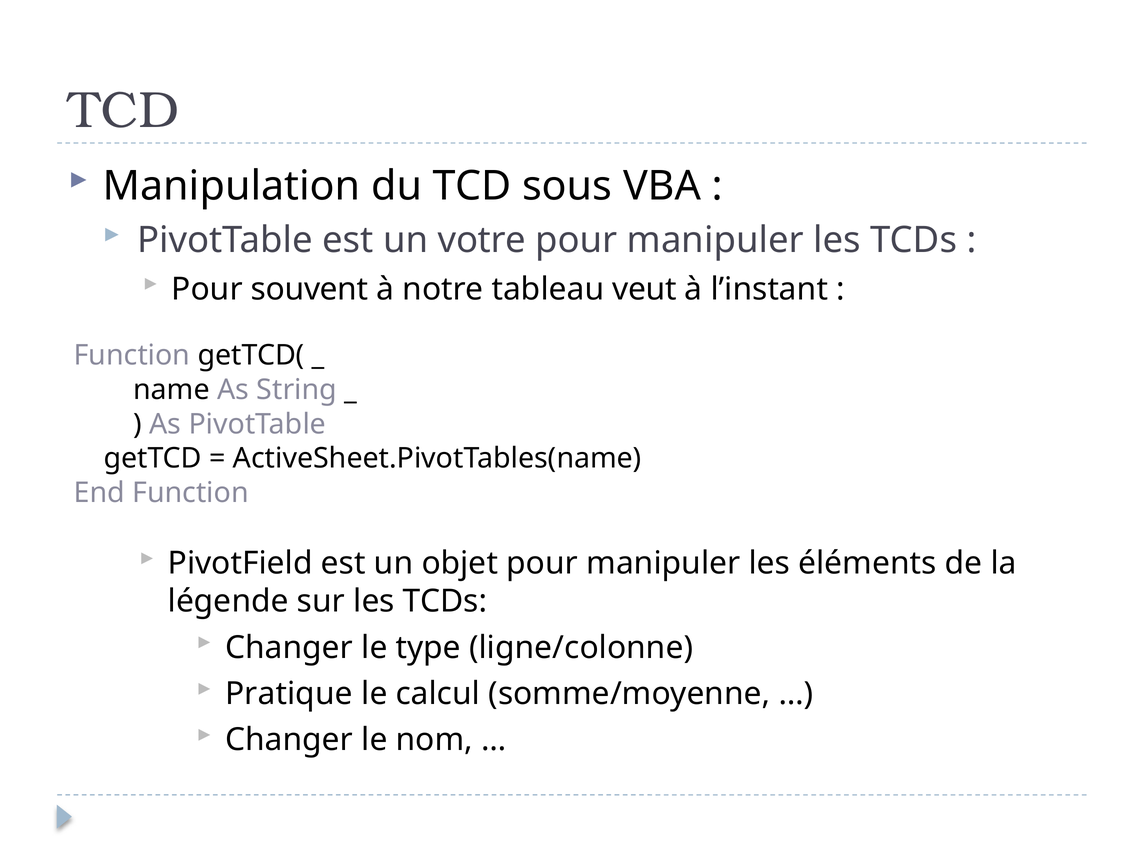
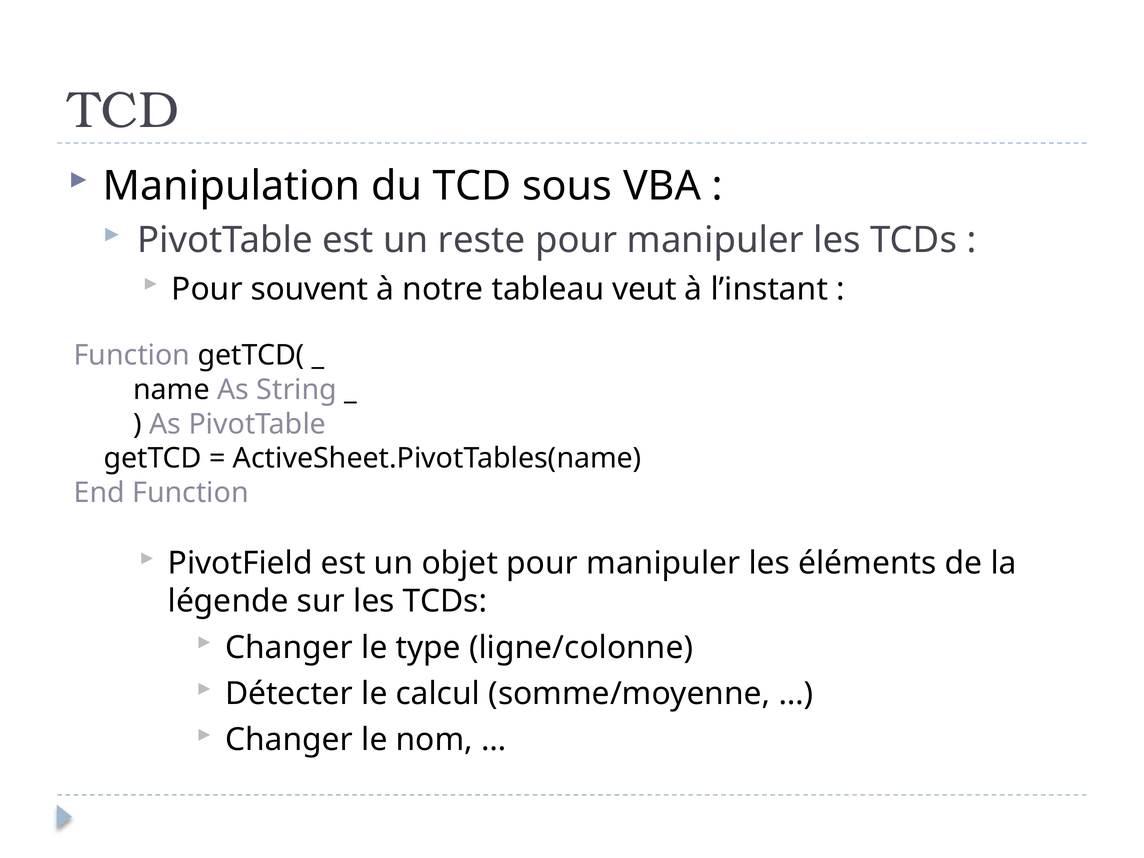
votre: votre -> reste (482, 240)
Pratique: Pratique -> Détecter (289, 694)
